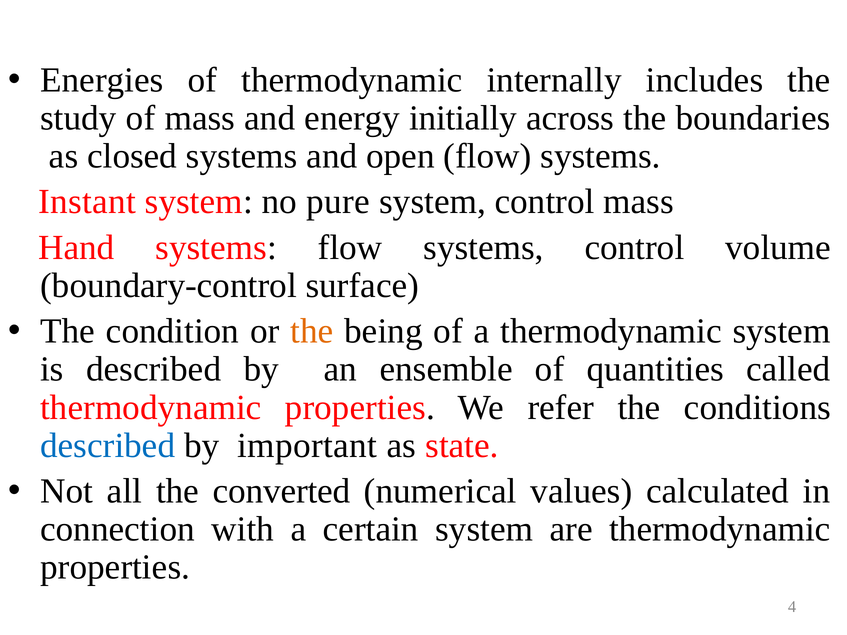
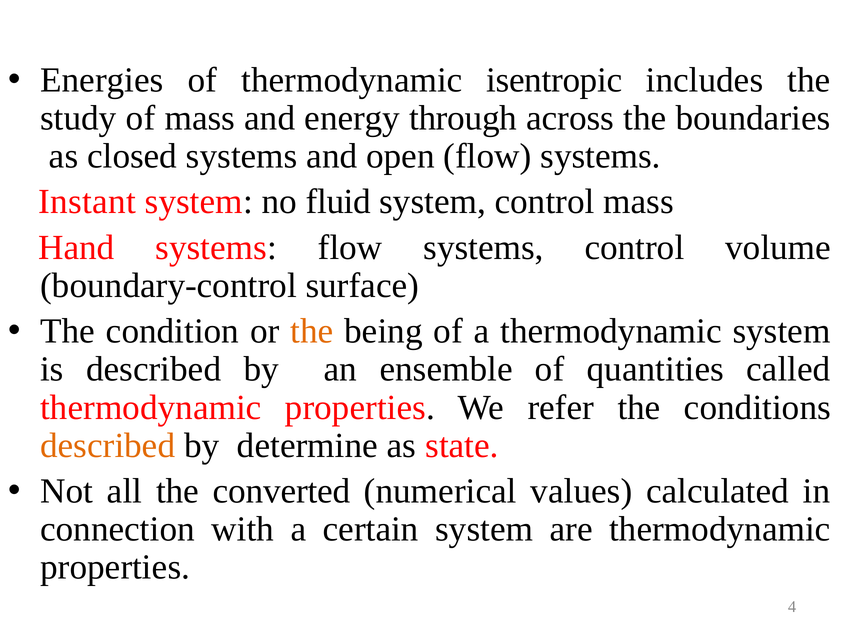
internally: internally -> isentropic (554, 80)
initially: initially -> through (463, 118)
pure: pure -> fluid (338, 202)
described colour: blue -> orange (108, 446)
important: important -> determine (307, 446)
